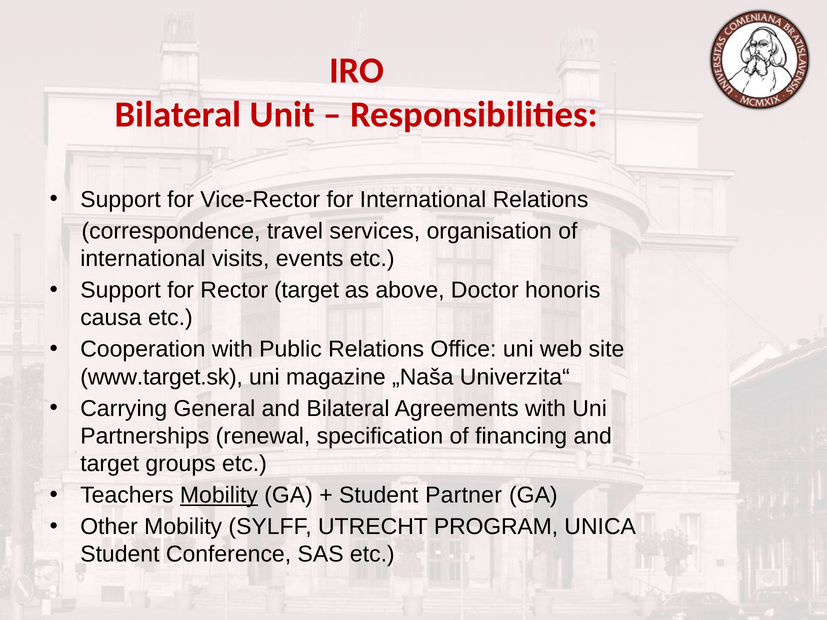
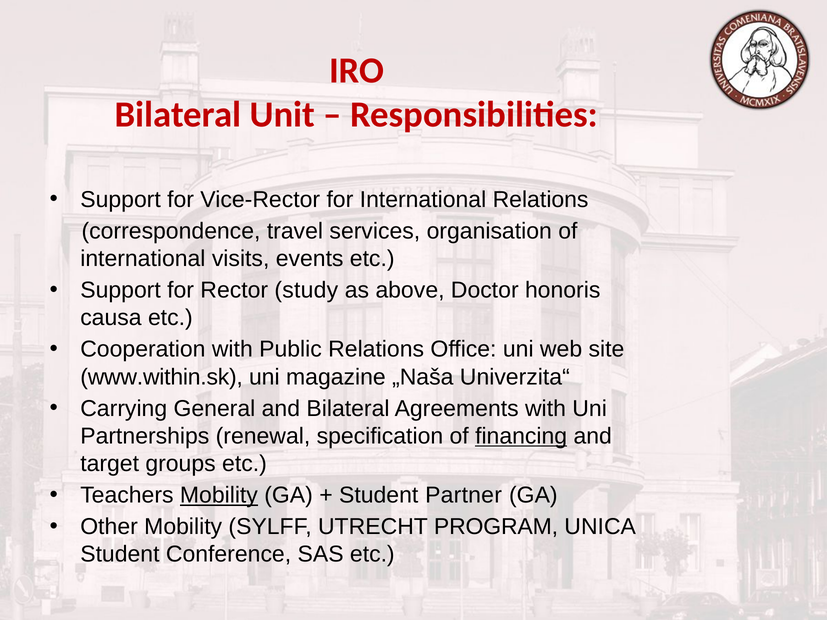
Rector target: target -> study (306, 290)
www.target.sk: www.target.sk -> www.within.sk (162, 377)
financing underline: none -> present (521, 436)
